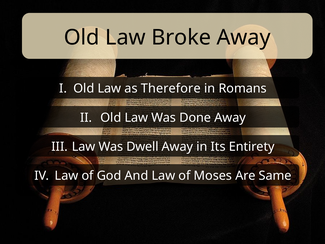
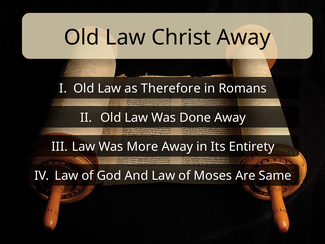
Broke: Broke -> Christ (181, 37)
Dwell: Dwell -> More (142, 147)
